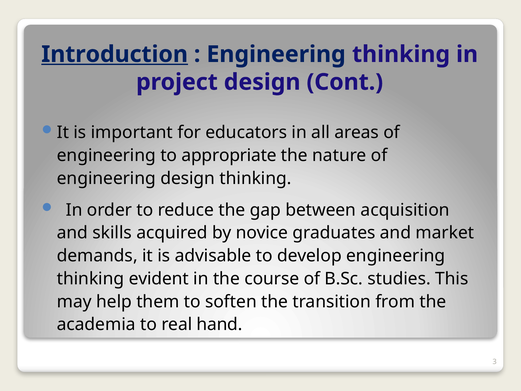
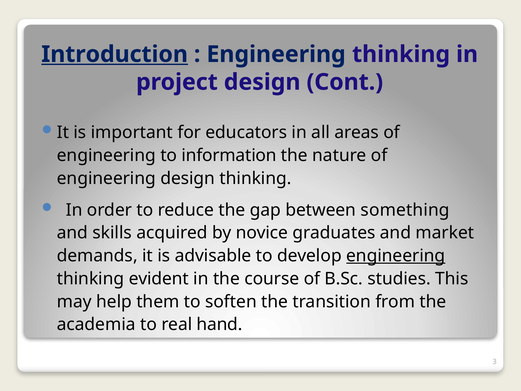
appropriate: appropriate -> information (229, 155)
acquisition: acquisition -> something (405, 210)
engineering underline: none -> present (396, 256)
